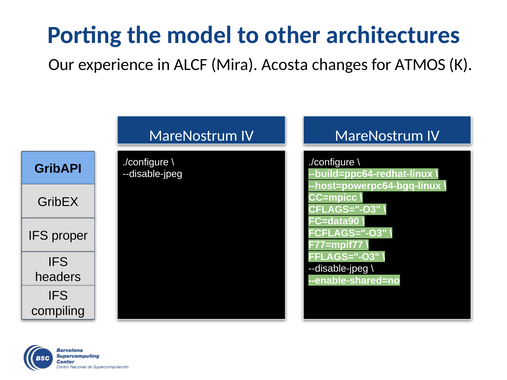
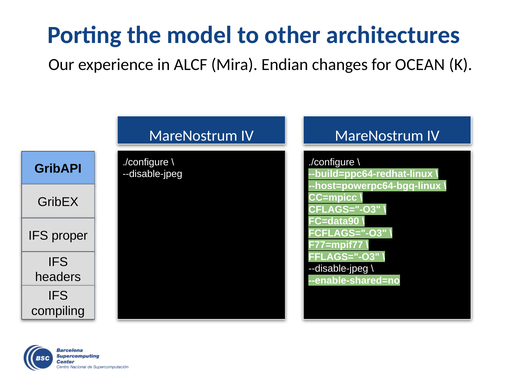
Acosta: Acosta -> Endian (285, 65)
ATMOS: ATMOS -> OCEAN (420, 65)
